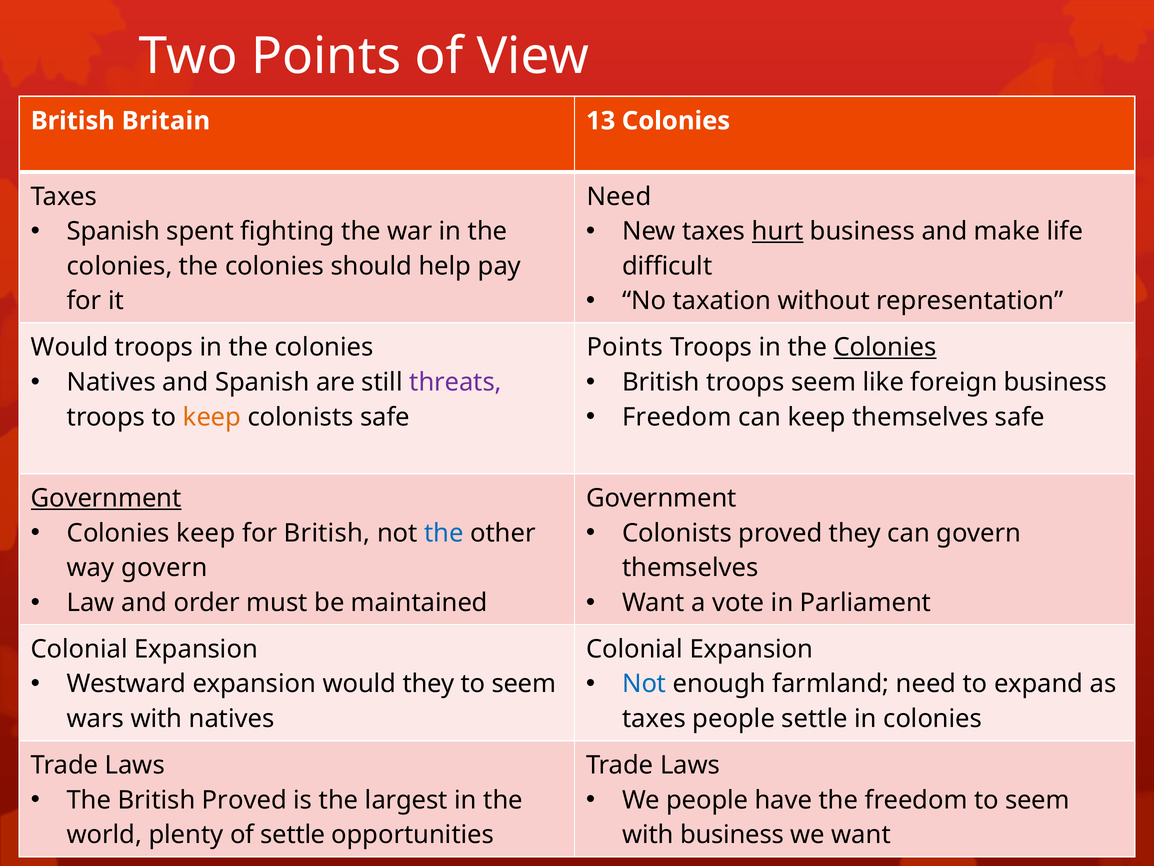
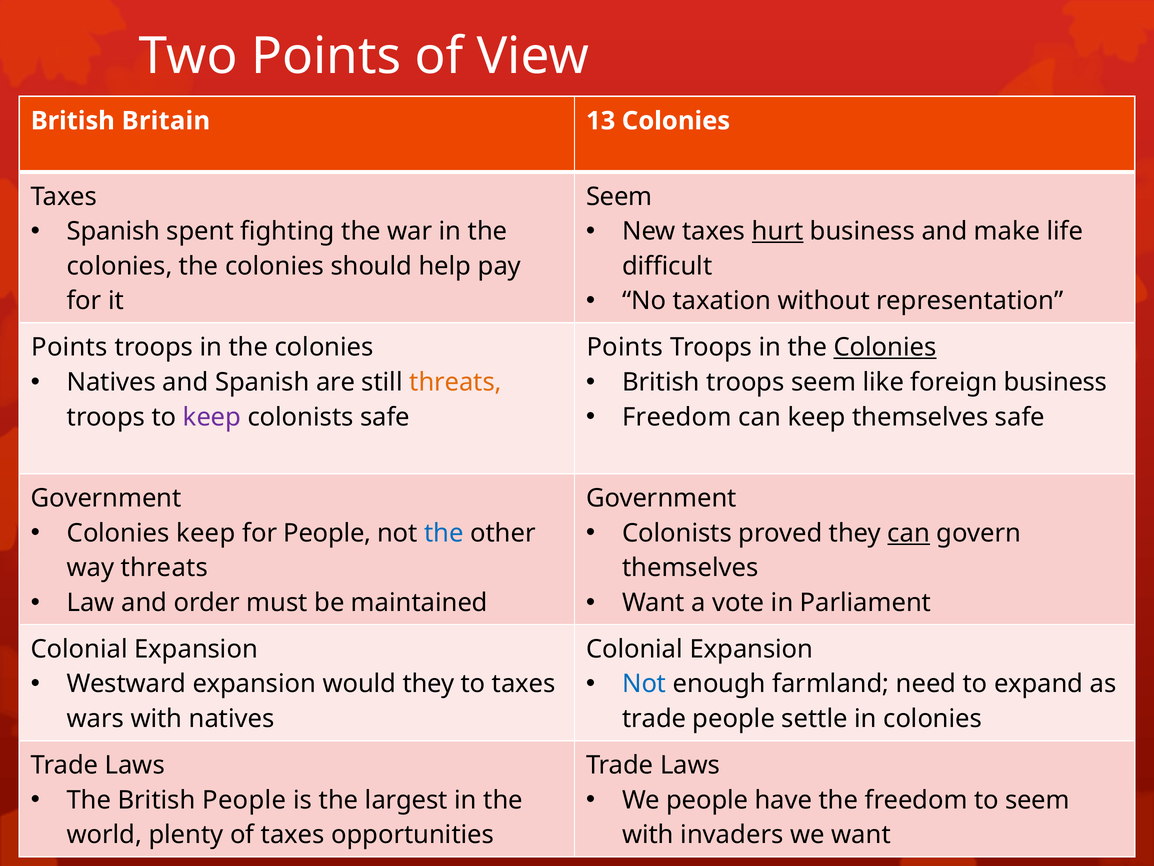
Need: Need -> Seem (619, 196)
Would: Would -> Points (69, 347)
threats colour: purple -> orange (456, 382)
keep colour: orange -> purple (212, 417)
Government underline: present -> none (106, 498)
for British: British -> People (327, 533)
can underline: none -> present (909, 533)
way govern: govern -> threats (164, 568)
seem: seem -> taxes (524, 684)
taxes: taxes -> trade (654, 718)
British Proved: Proved -> People (244, 800)
of settle: settle -> taxes (293, 834)
with business: business -> invaders (732, 834)
